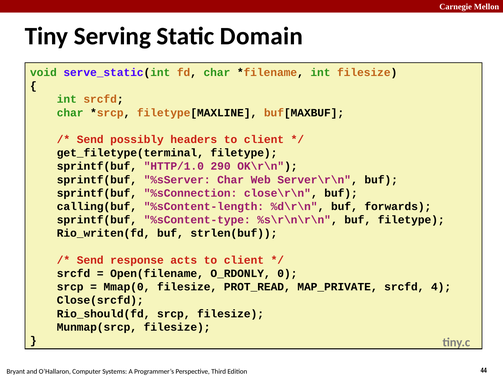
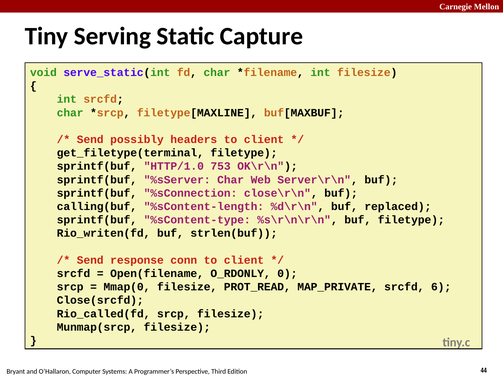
Domain: Domain -> Capture (262, 36)
290: 290 -> 753 (221, 166)
forwards: forwards -> replaced (398, 207)
acts: acts -> conn (184, 260)
4: 4 -> 6 (441, 287)
Rio_should(fd: Rio_should(fd -> Rio_called(fd (104, 314)
